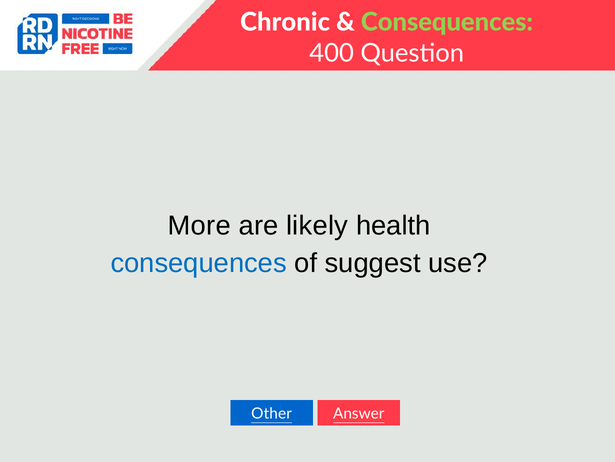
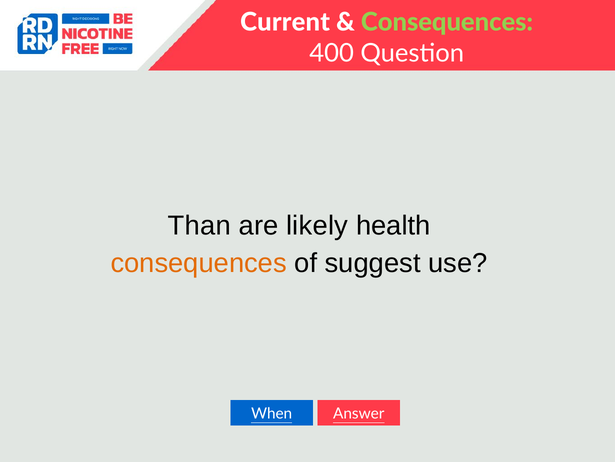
Chronic: Chronic -> Current (285, 22)
More: More -> Than (199, 225)
consequences colour: blue -> orange (199, 263)
Other: Other -> When (272, 413)
